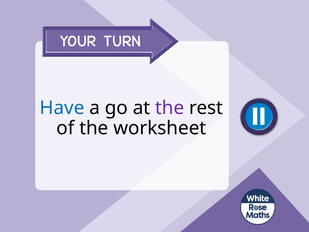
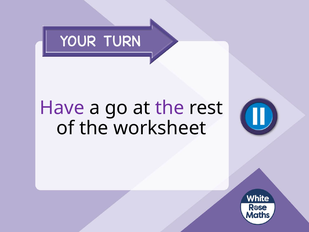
Have colour: blue -> purple (62, 108)
